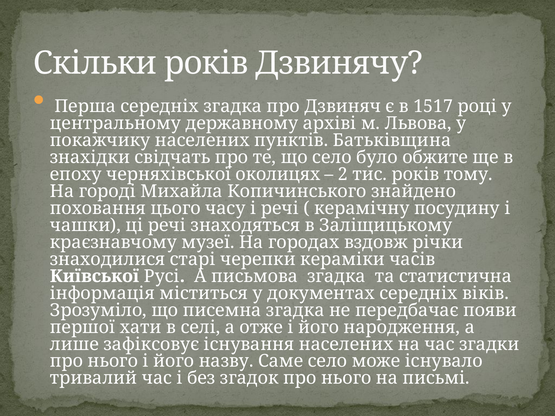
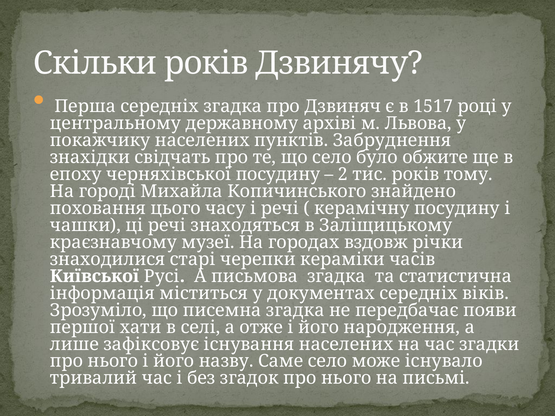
Батьківщина: Батьківщина -> Забруднення (392, 140)
черняхівської околицях: околицях -> посудину (278, 174)
